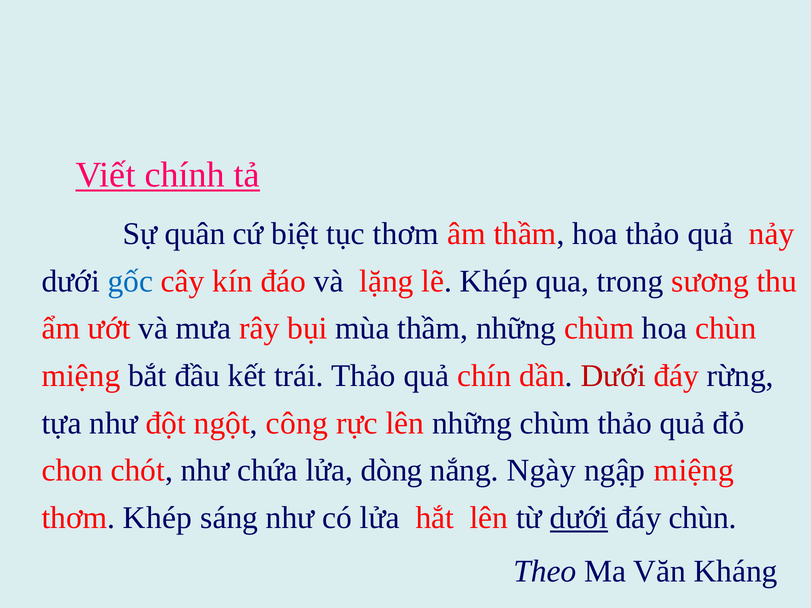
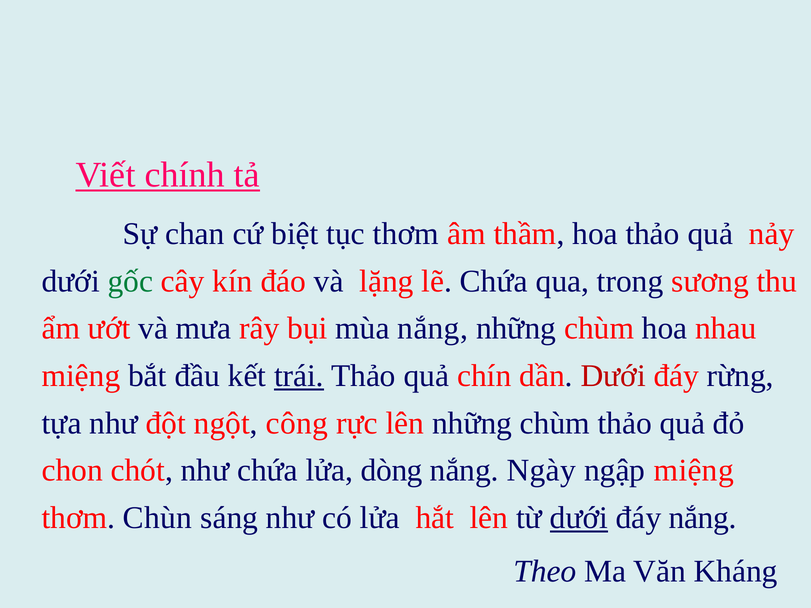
quân: quân -> chan (195, 234)
gốc colour: blue -> green (130, 281)
lẽ Khép: Khép -> Chứa (494, 281)
mùa thầm: thầm -> nắng (433, 329)
hoa chùn: chùn -> nhau (726, 329)
trái underline: none -> present (299, 376)
thơm Khép: Khép -> Chùn (158, 518)
đáy chùn: chùn -> nắng (703, 518)
